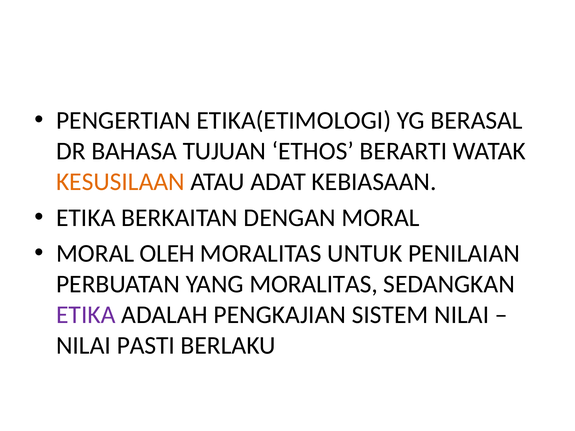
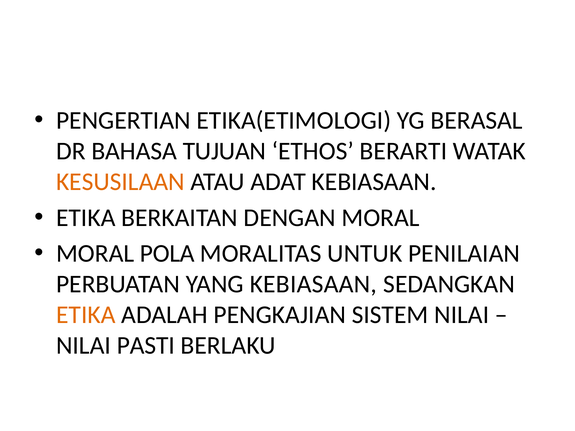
OLEH: OLEH -> POLA (167, 254)
YANG MORALITAS: MORALITAS -> KEBIASAAN (313, 284)
ETIKA colour: purple -> orange (86, 315)
